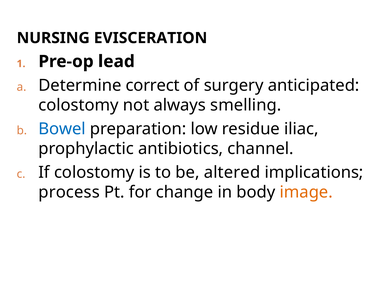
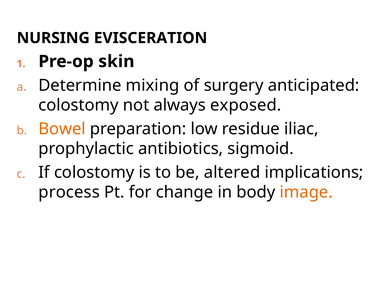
lead: lead -> skin (116, 62)
correct: correct -> mixing (153, 86)
smelling: smelling -> exposed (246, 105)
Bowel colour: blue -> orange (62, 129)
channel: channel -> sigmoid (261, 149)
